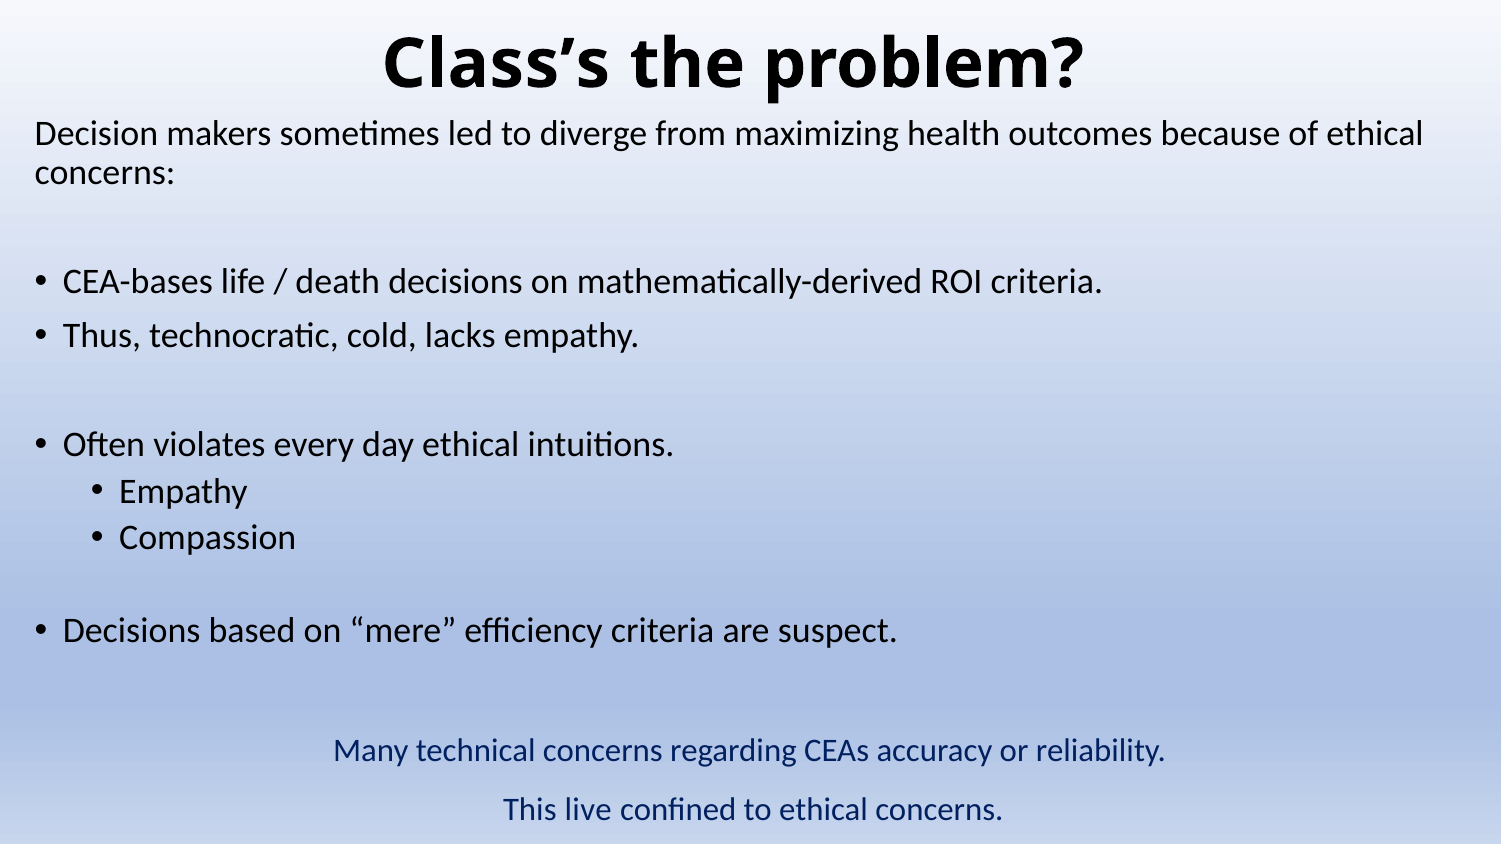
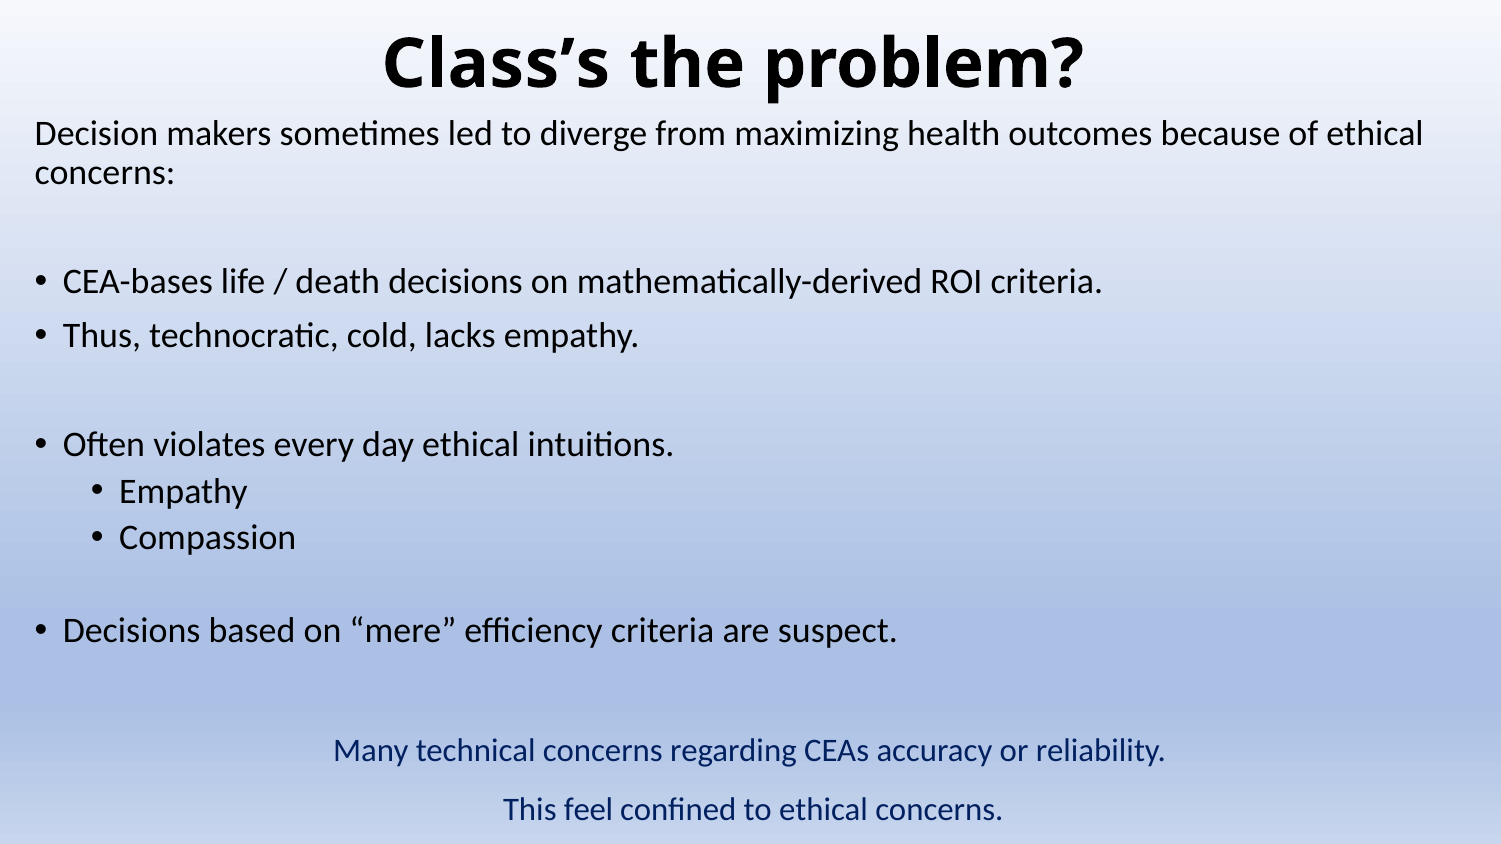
live: live -> feel (588, 810)
